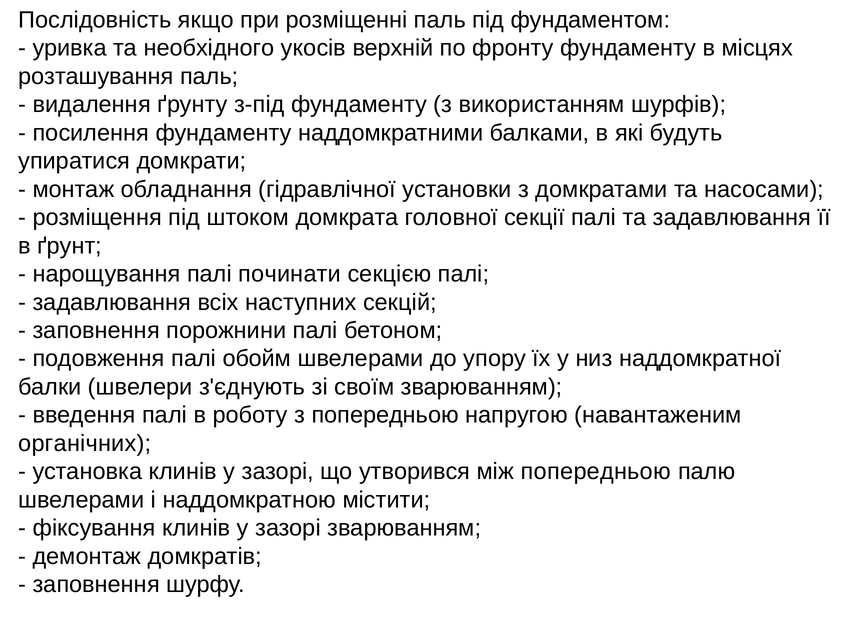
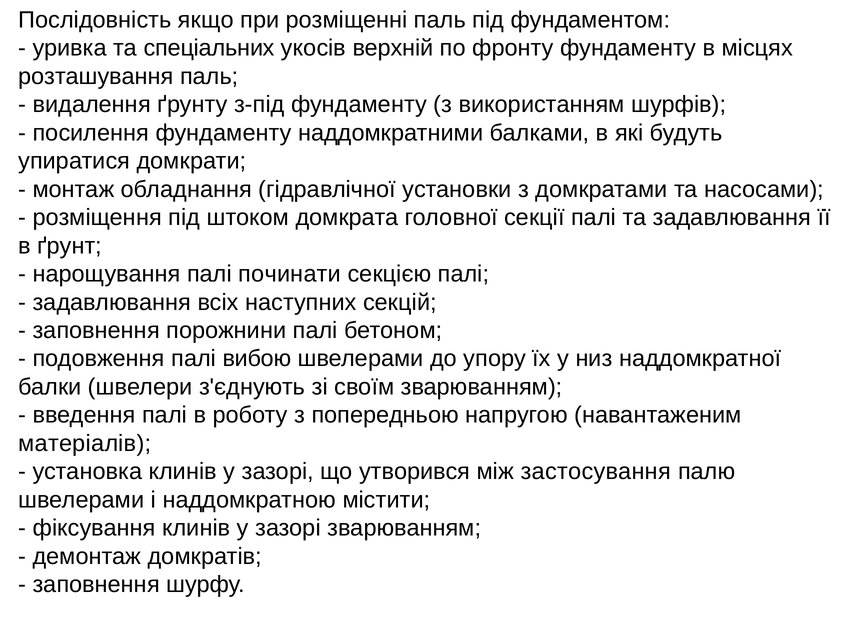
необхідного: необхідного -> спеціальних (209, 48)
обойм: обойм -> вибою (257, 359)
органічних: органічних -> матеріалів (85, 444)
між попередньою: попередньою -> застосування (596, 472)
